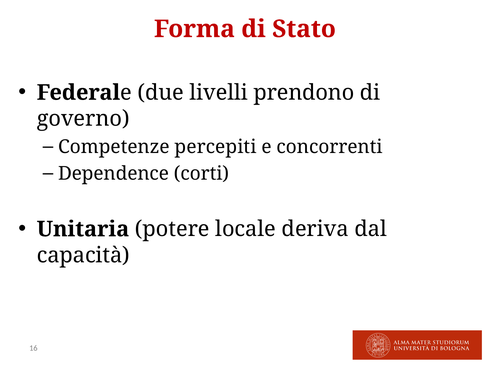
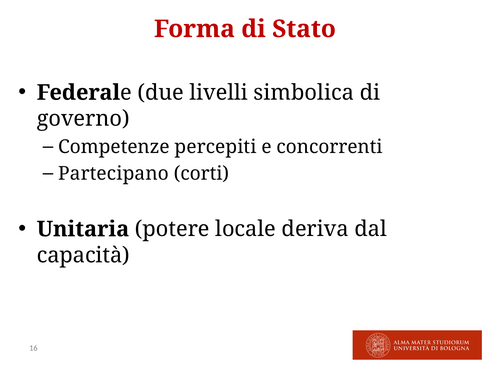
prendono: prendono -> simbolica (304, 93)
Dependence: Dependence -> Partecipano (113, 174)
